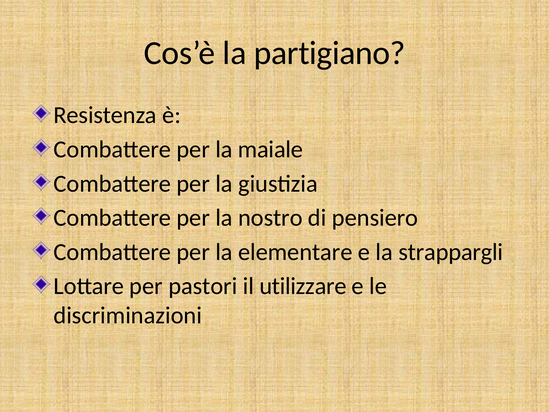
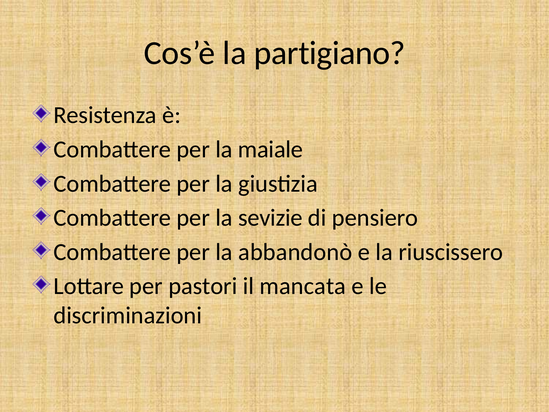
nostro: nostro -> sevizie (270, 218)
elementare: elementare -> abbandonò (295, 252)
strappargli: strappargli -> riuscissero (451, 252)
utilizzare: utilizzare -> mancata (303, 286)
